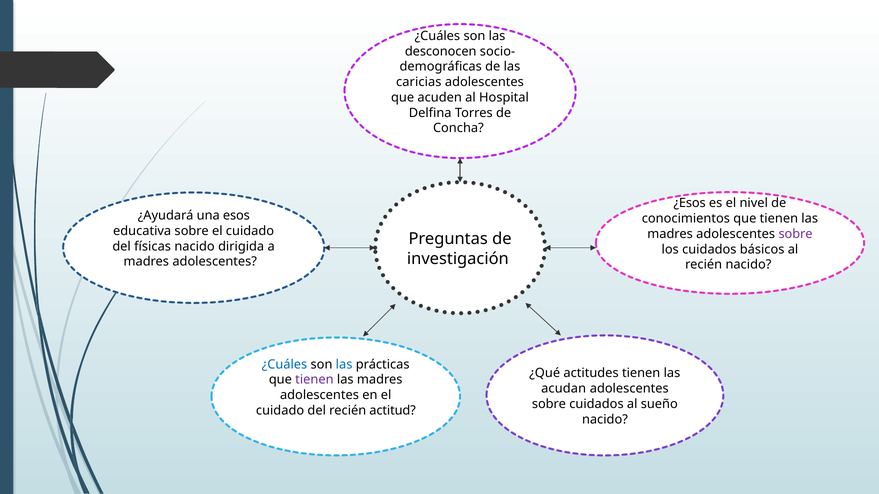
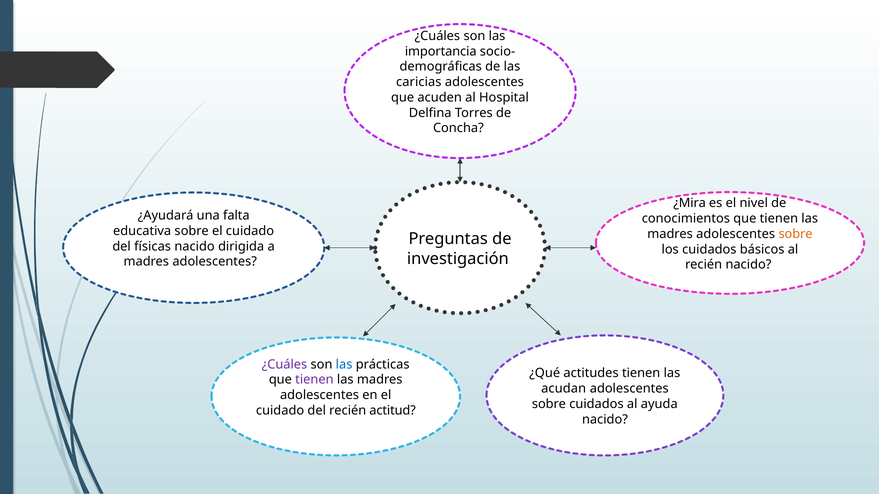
desconocen: desconocen -> importancia (441, 51)
¿Esos: ¿Esos -> ¿Mira (690, 203)
esos: esos -> falta (236, 216)
sobre colour: purple -> orange (796, 234)
¿Cuáles colour: blue -> purple (284, 365)
sueño: sueño -> ayuda (659, 404)
